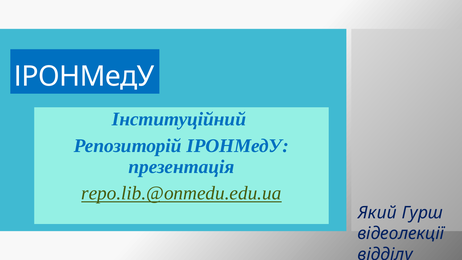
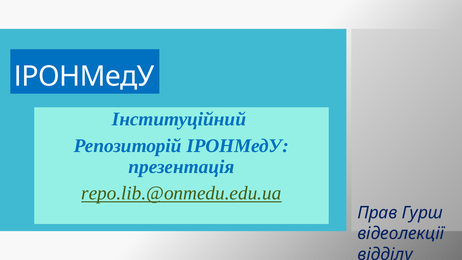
Який: Який -> Прав (377, 213)
